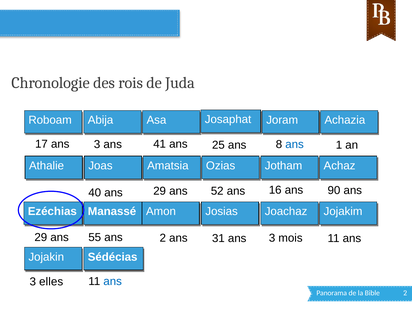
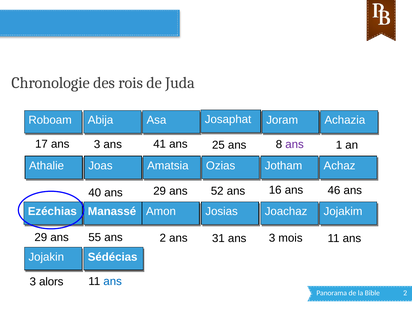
ans colour: blue -> purple (295, 145)
90: 90 -> 46 (334, 190)
elles: elles -> alors (51, 282)
